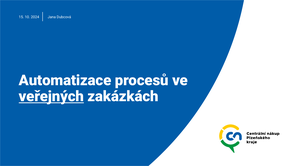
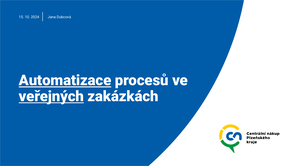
Automatizace underline: none -> present (65, 81)
